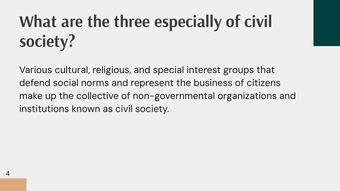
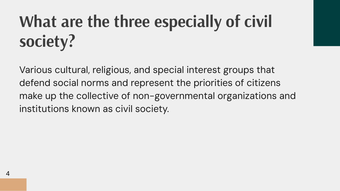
business: business -> priorities (213, 83)
